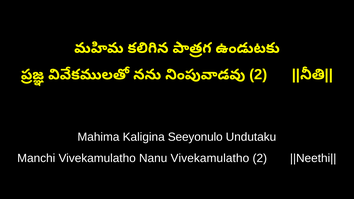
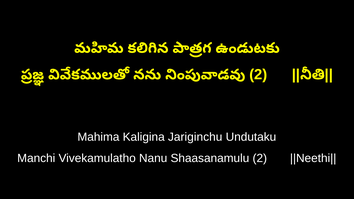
Seeyonulo: Seeyonulo -> Jariginchu (195, 137)
Nanu Vivekamulatho: Vivekamulatho -> Shaasanamulu (210, 158)
